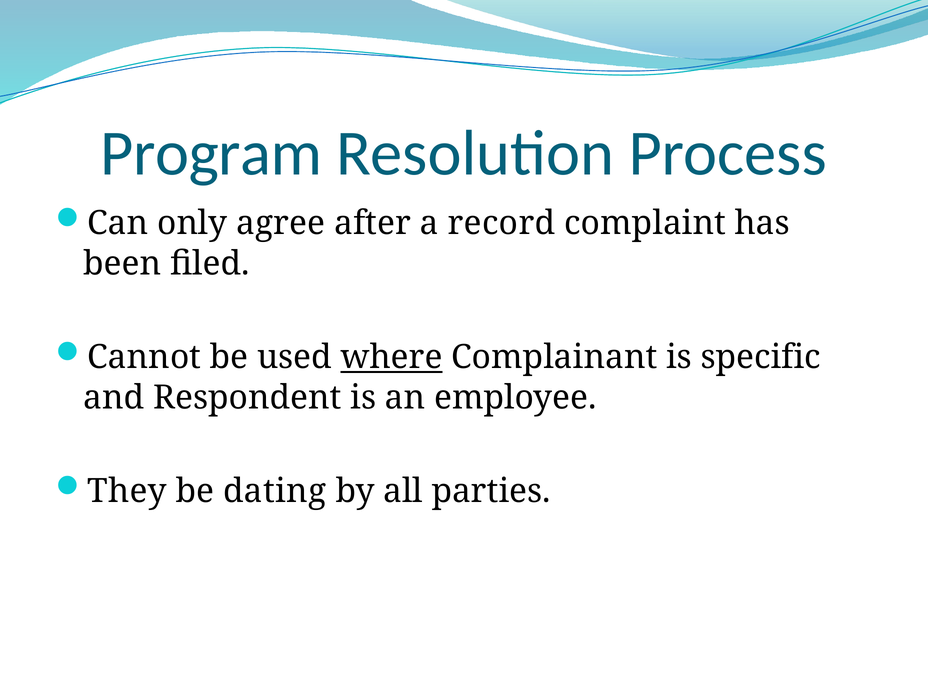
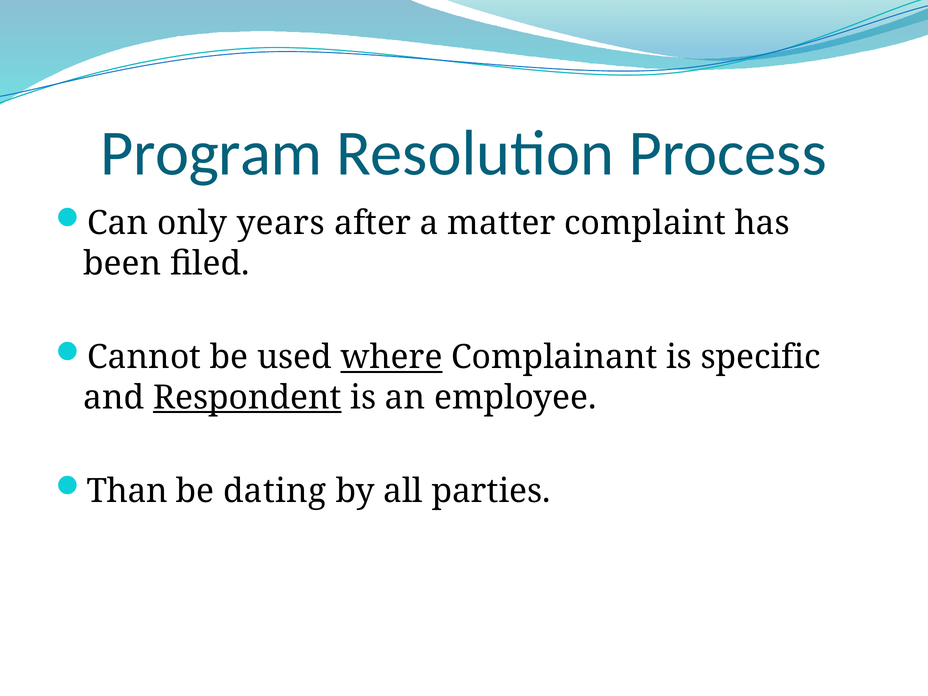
agree: agree -> years (281, 223)
record: record -> matter (502, 223)
Respondent underline: none -> present (247, 398)
They: They -> Than (127, 491)
